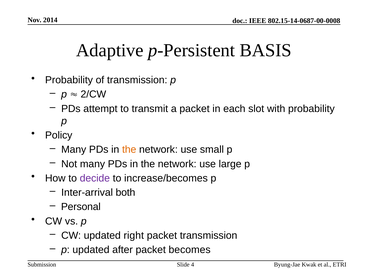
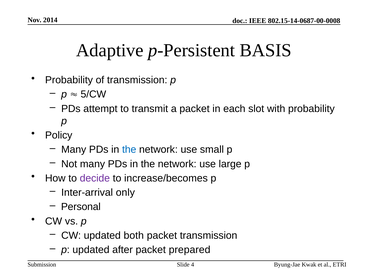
2/CW: 2/CW -> 5/CW (93, 94)
the colour: orange -> blue (129, 150)
both: both -> only (125, 193)
right: right -> both (134, 235)
becomes: becomes -> prepared (190, 250)
